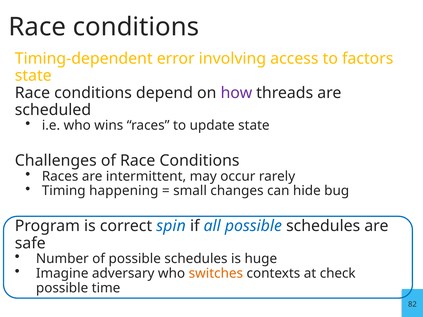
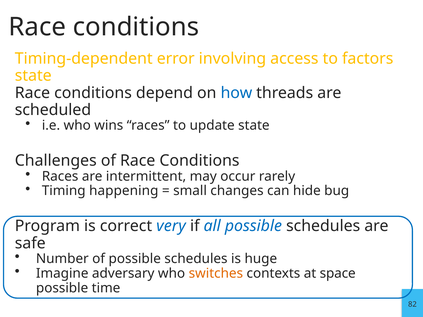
how colour: purple -> blue (236, 93)
spin: spin -> very (171, 226)
check: check -> space (338, 274)
